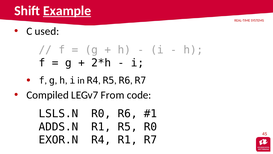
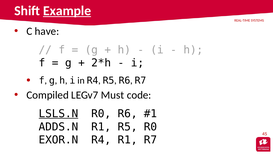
used: used -> have (47, 31)
From: From -> Must (113, 95)
LSLS.N underline: none -> present (59, 113)
